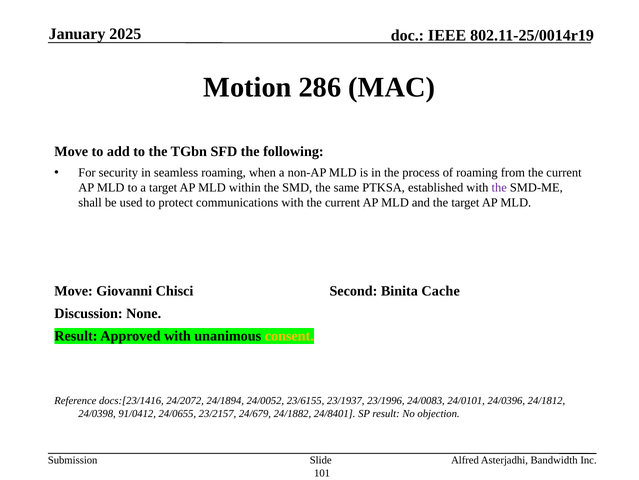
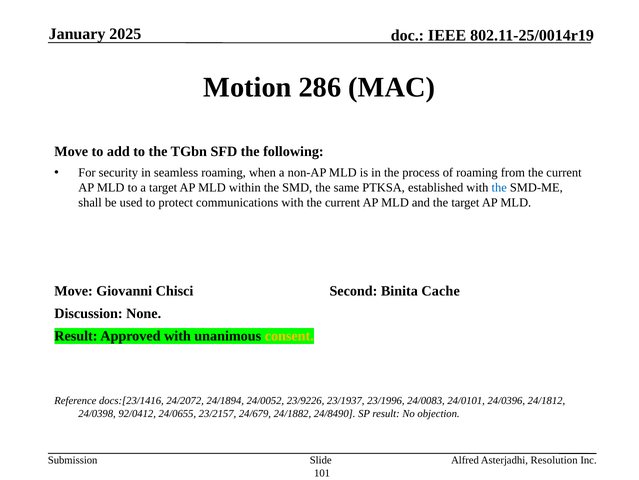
the colour: purple -> blue (499, 187)
23/6155: 23/6155 -> 23/9226 (306, 400)
91/0412: 91/0412 -> 92/0412 (137, 413)
24/8401: 24/8401 -> 24/8490 (335, 413)
Bandwidth: Bandwidth -> Resolution (554, 460)
